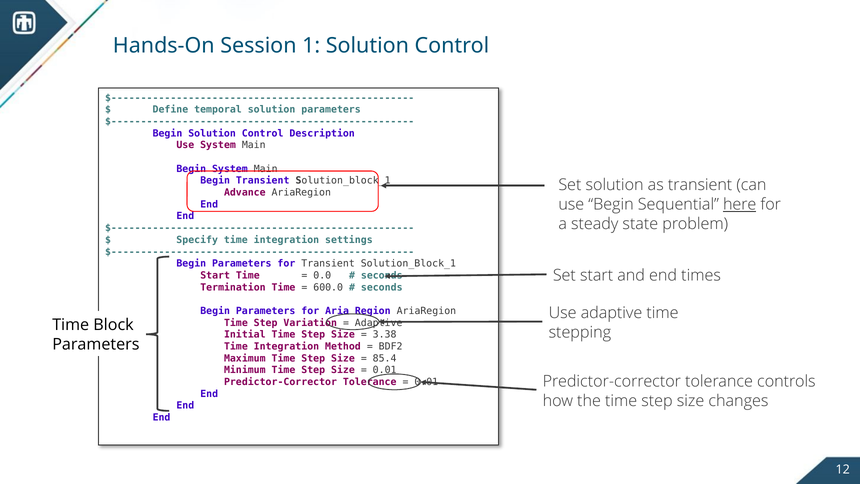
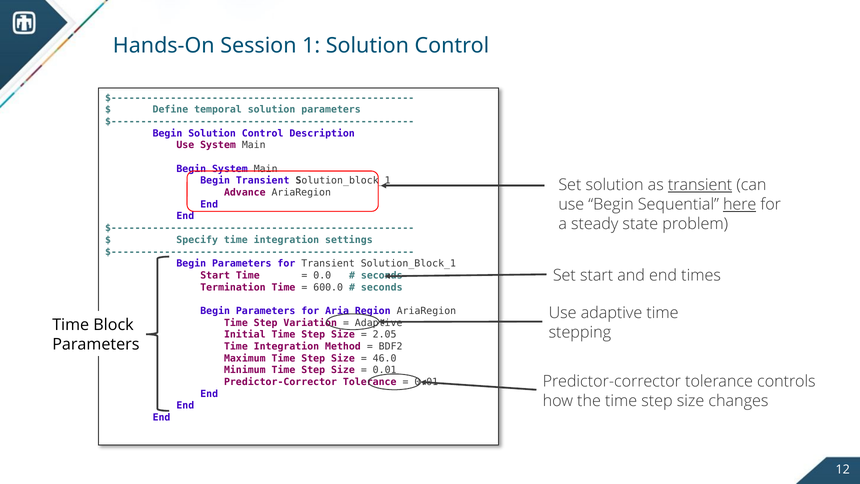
transient underline: none -> present (700, 185)
3.38: 3.38 -> 2.05 (385, 334)
85.4: 85.4 -> 46.0 (385, 358)
